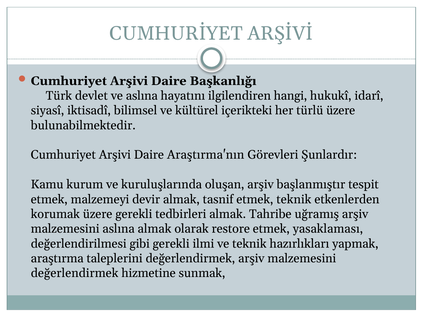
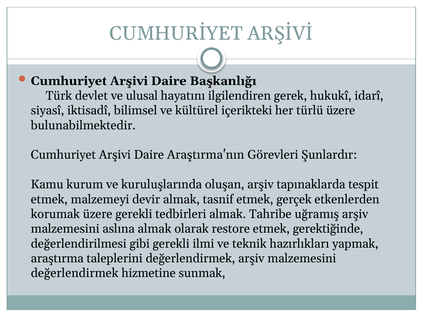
ve aslına: aslına -> ulusal (142, 96)
hangi: hangi -> gerek (290, 96)
başlanmıştır: başlanmıştır -> tapınaklarda (311, 185)
etmek teknik: teknik -> gerçek (294, 199)
yasaklaması: yasaklaması -> gerektiğinde (328, 229)
